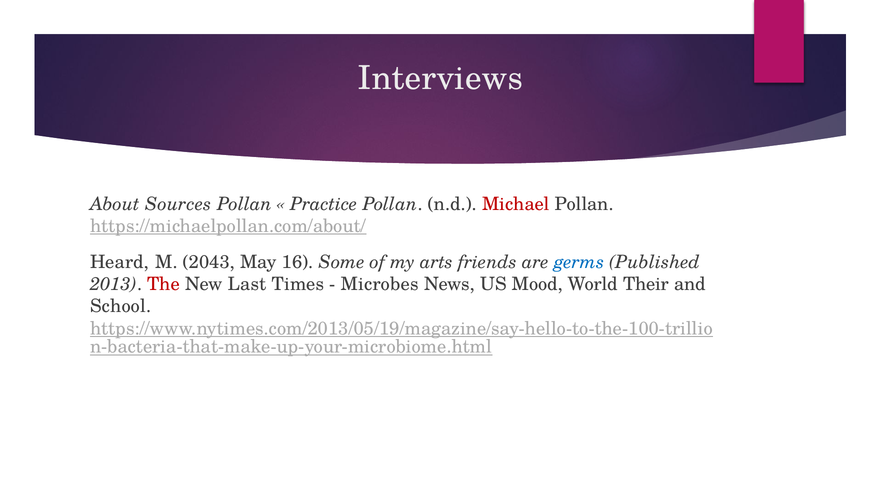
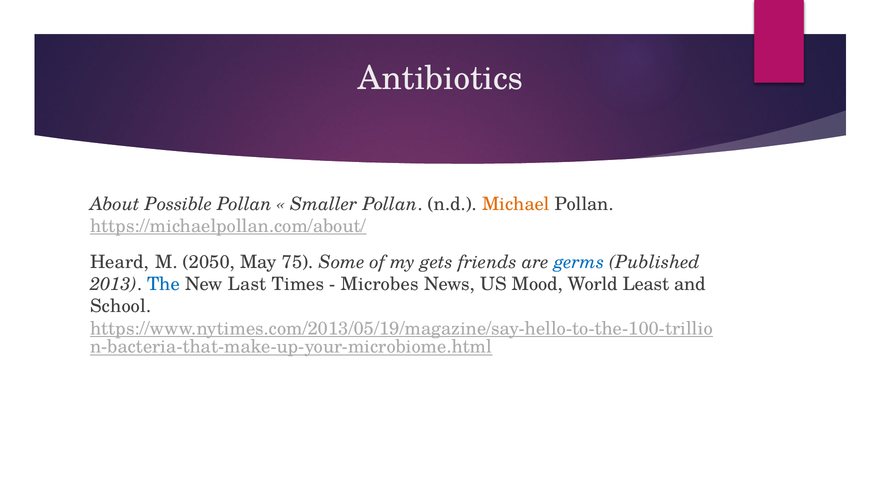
Interviews: Interviews -> Antibiotics (441, 78)
Sources: Sources -> Possible (179, 204)
Practice: Practice -> Smaller (324, 204)
Michael colour: red -> orange (516, 204)
2043: 2043 -> 2050 (209, 262)
16: 16 -> 75 (298, 262)
arts: arts -> gets (437, 262)
The colour: red -> blue (164, 284)
Their: Their -> Least (646, 284)
